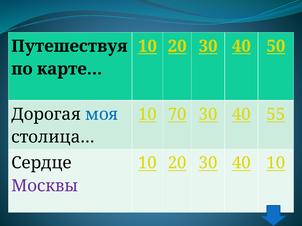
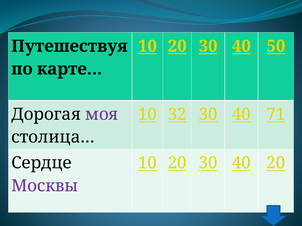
моя colour: blue -> purple (102, 115)
70: 70 -> 32 (177, 115)
55: 55 -> 71 (276, 115)
40 10: 10 -> 20 (276, 163)
